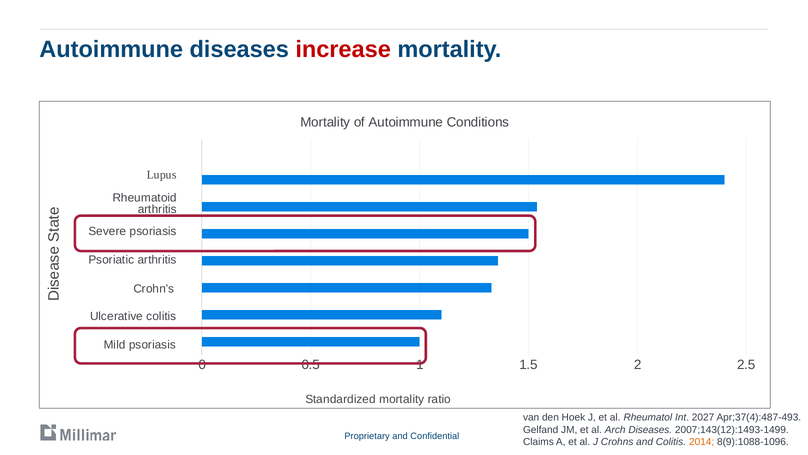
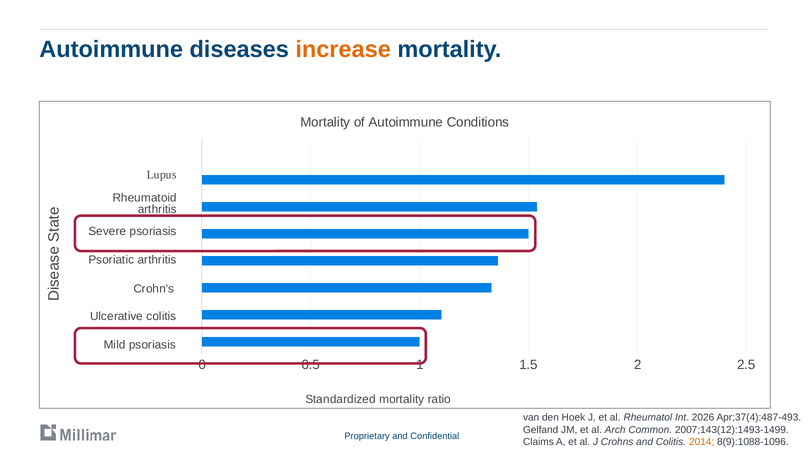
increase colour: red -> orange (343, 49)
2027: 2027 -> 2026 (703, 417)
Arch Diseases: Diseases -> Common (650, 429)
